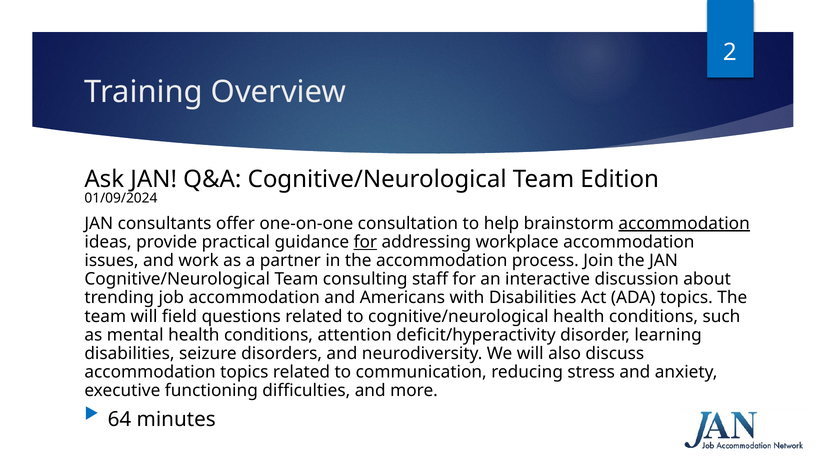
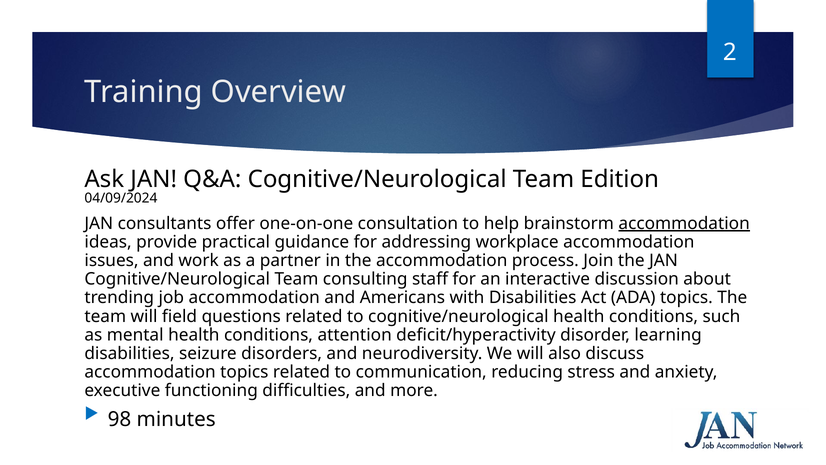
01/09/2024: 01/09/2024 -> 04/09/2024 (121, 198)
for underline: present -> none (365, 242)
64: 64 -> 98 (119, 419)
